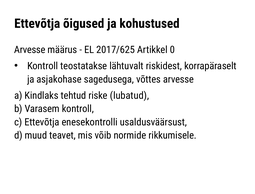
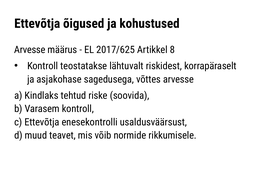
0: 0 -> 8 (172, 50)
lubatud: lubatud -> soovida (130, 95)
